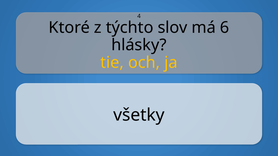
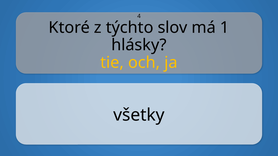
6: 6 -> 1 (225, 28)
